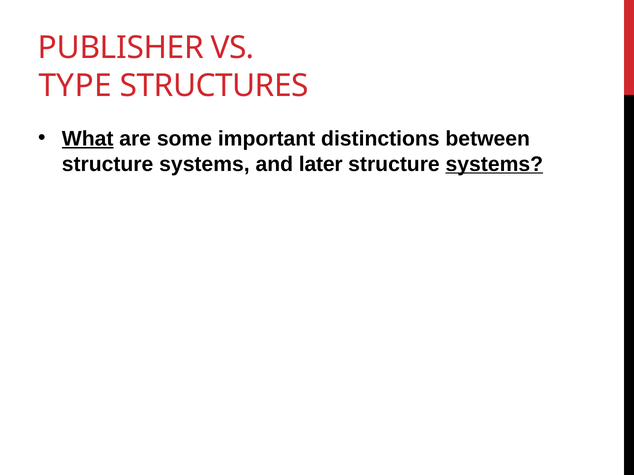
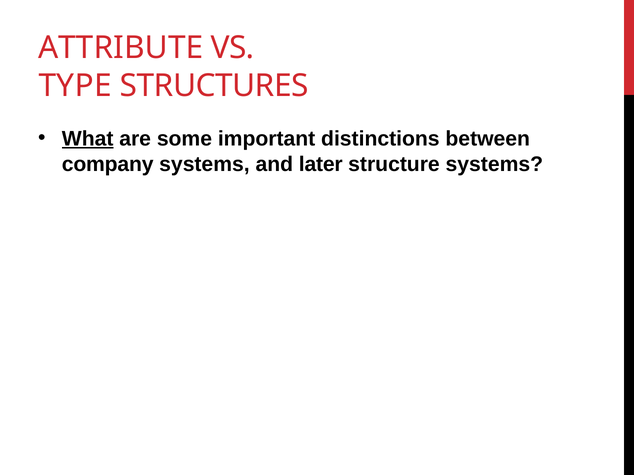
PUBLISHER: PUBLISHER -> ATTRIBUTE (121, 48)
structure: structure -> company (108, 164)
systems underline: present -> none (494, 164)
